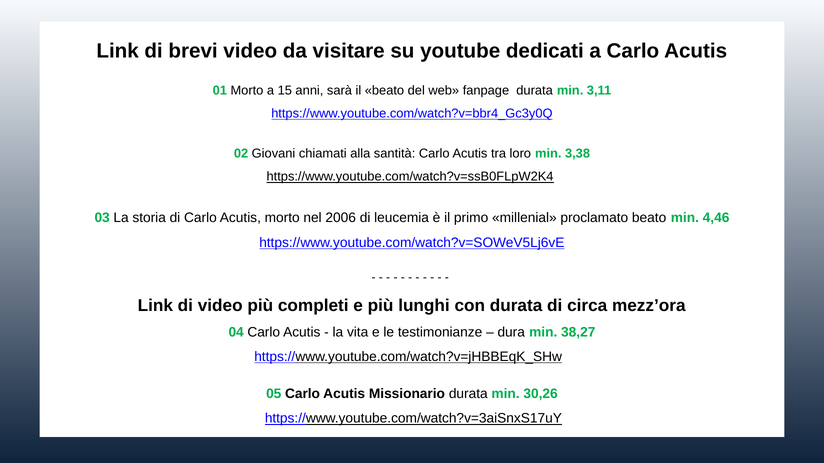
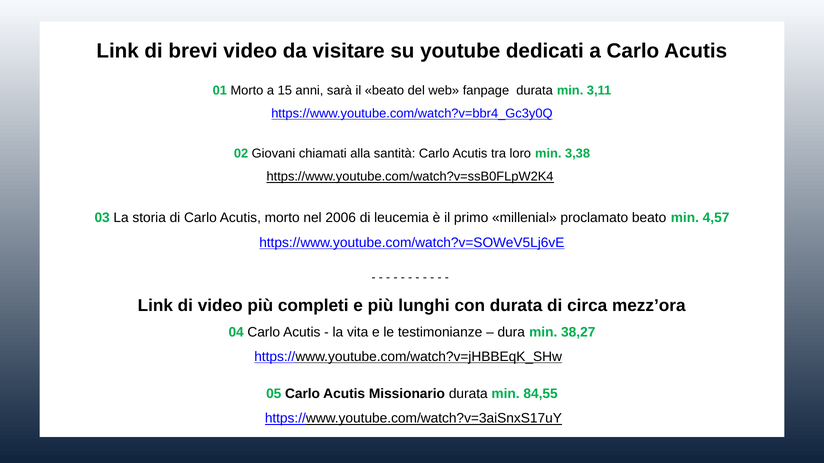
4,46: 4,46 -> 4,57 (716, 218)
30,26: 30,26 -> 84,55 (541, 394)
